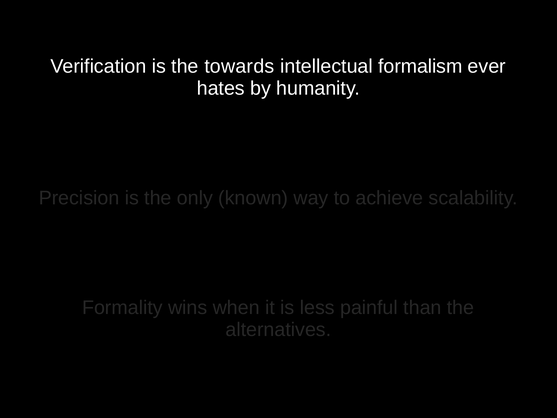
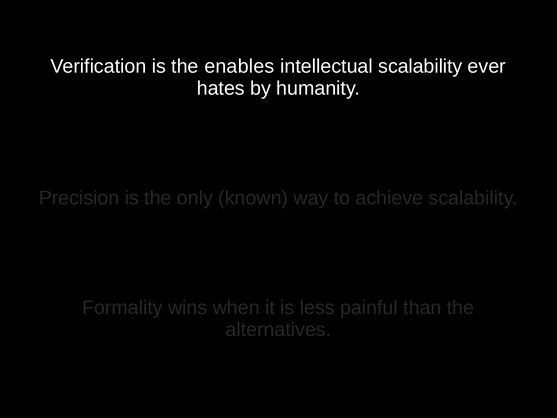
towards: towards -> enables (239, 66)
intellectual formalism: formalism -> scalability (420, 66)
